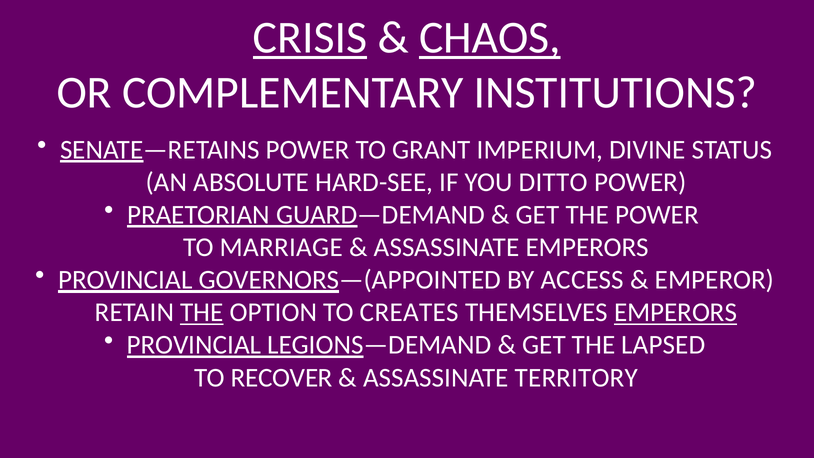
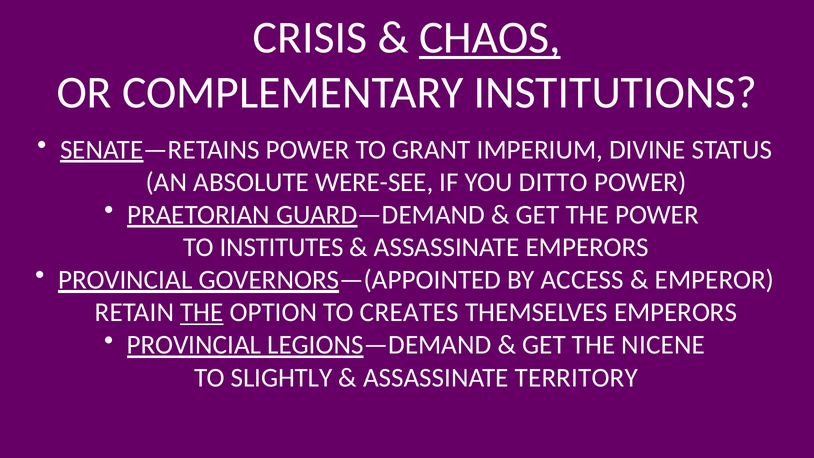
CRISIS underline: present -> none (310, 38)
HARD-SEE: HARD-SEE -> WERE-SEE (374, 182)
MARRIAGE: MARRIAGE -> INSTITUTES (282, 247)
EMPERORS underline: present -> none (676, 312)
LAPSED: LAPSED -> NICENE (663, 345)
RECOVER: RECOVER -> SLIGHTLY (282, 378)
